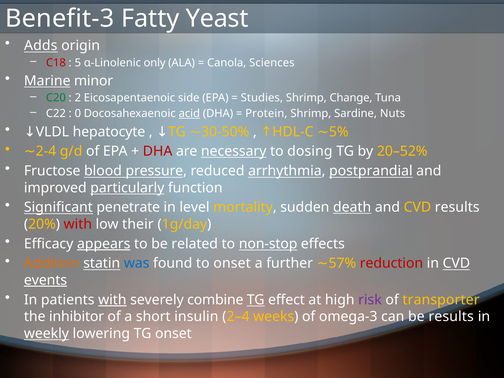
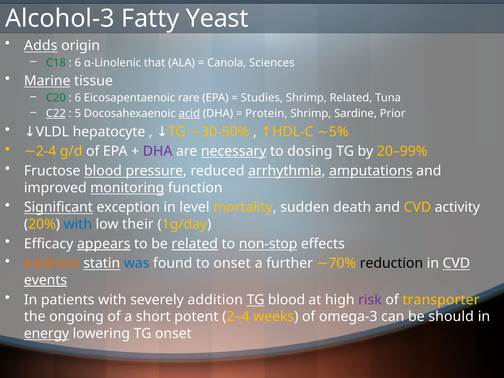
Benefit-3: Benefit-3 -> Alcohol-3 (60, 19)
C18 colour: red -> green (56, 63)
5: 5 -> 6 (78, 63)
only: only -> that (155, 63)
minor: minor -> tissue (93, 81)
2: 2 -> 6 (78, 98)
side: side -> rare (189, 98)
Shrimp Change: Change -> Related (351, 98)
C22 underline: none -> present (56, 114)
0: 0 -> 5 (78, 114)
Nuts: Nuts -> Prior (393, 114)
DHA colour: red -> purple (158, 151)
20–52%: 20–52% -> 20–99% (402, 151)
postprandial: postprandial -> amputations (371, 171)
particularly: particularly -> monitoring (127, 188)
penetrate: penetrate -> exception (128, 207)
death underline: present -> none (352, 207)
CVD results: results -> activity (457, 207)
with colour: red -> blue (78, 224)
related underline: none -> present (195, 244)
57%: 57% -> 70% (342, 263)
reduction colour: red -> black (391, 263)
with underline: present -> none (112, 300)
severely combine: combine -> addition (215, 300)
TG effect: effect -> blood (287, 300)
inhibitor: inhibitor -> ongoing (77, 317)
insulin: insulin -> potent (196, 317)
be results: results -> should (451, 317)
weekly: weekly -> energy (46, 333)
